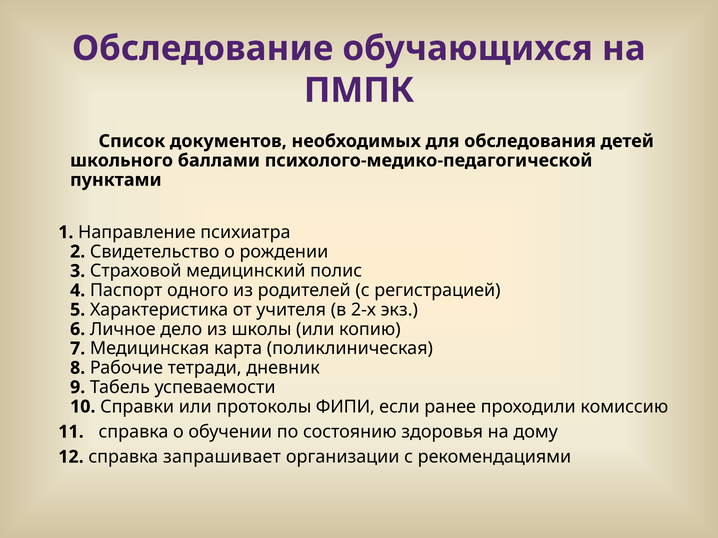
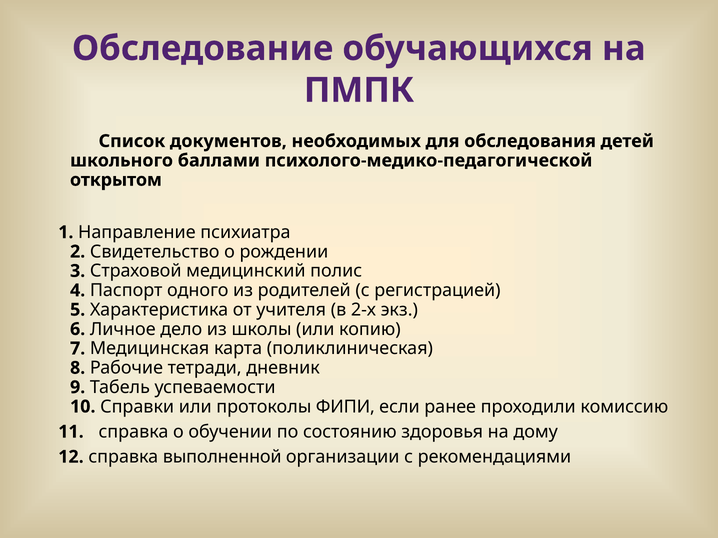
пунктами: пунктами -> открытом (116, 180)
запрашивает: запрашивает -> выполненной (222, 457)
